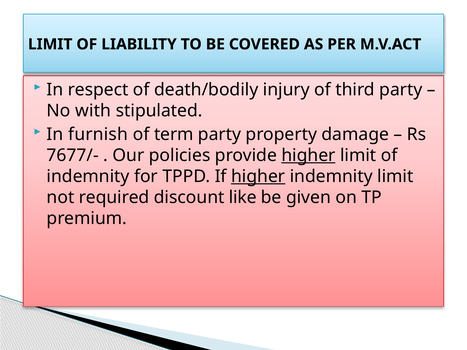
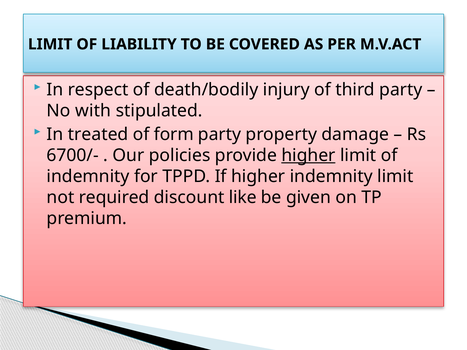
furnish: furnish -> treated (98, 134)
term: term -> form (174, 134)
7677/-: 7677/- -> 6700/- (73, 155)
higher underline: present -> none (258, 176)
